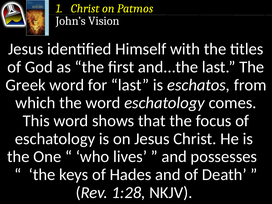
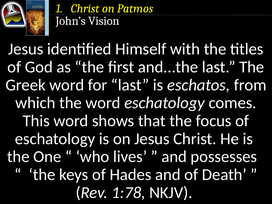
1:28: 1:28 -> 1:78 (128, 193)
